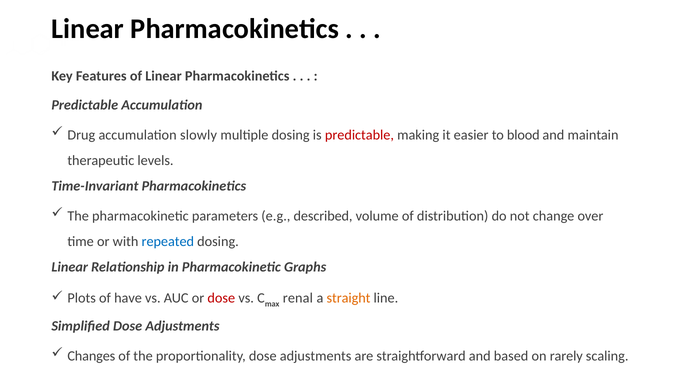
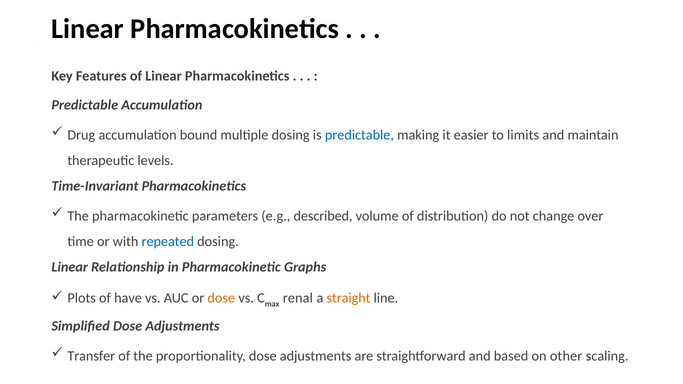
slowly: slowly -> bound (199, 135)
predictable colour: red -> blue (359, 135)
blood: blood -> limits (523, 135)
dose colour: red -> orange (221, 298)
Changes: Changes -> Transfer (91, 356)
rarely: rarely -> other (566, 356)
